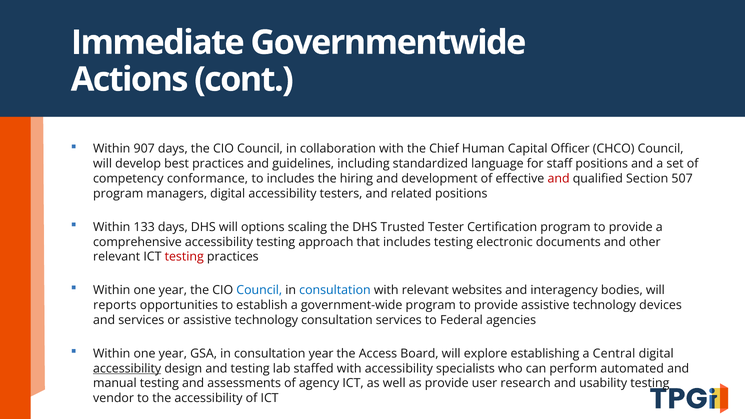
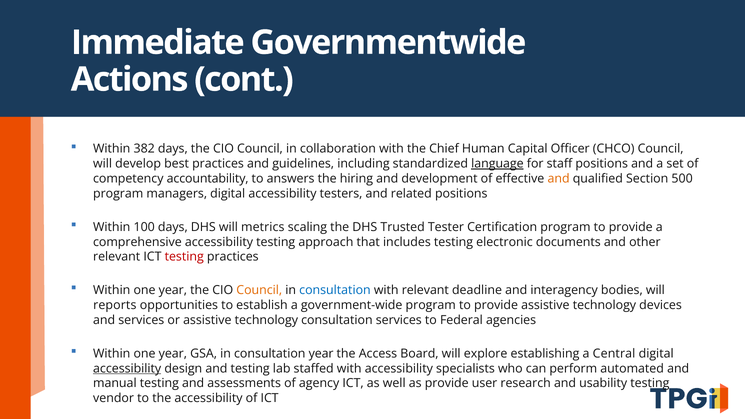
907: 907 -> 382 (144, 149)
language underline: none -> present (497, 164)
conformance: conformance -> accountability (208, 179)
to includes: includes -> answers (291, 179)
and colour: red -> orange (559, 179)
507: 507 -> 500 (682, 179)
133: 133 -> 100 (144, 227)
options: options -> metrics (263, 227)
Council colour: blue -> orange (259, 290)
websites: websites -> deadline (477, 290)
